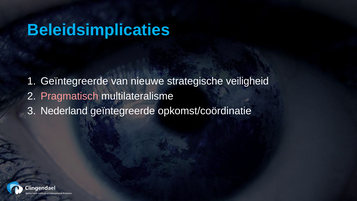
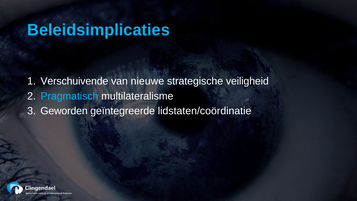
Geïntegreerde: Geïntegreerde -> Verschuivende (74, 81)
Pragmatisch colour: pink -> light blue (69, 96)
Nederland: Nederland -> Geworden (64, 111)
opkomst/coördinatie: opkomst/coördinatie -> lidstaten/coördinatie (205, 111)
